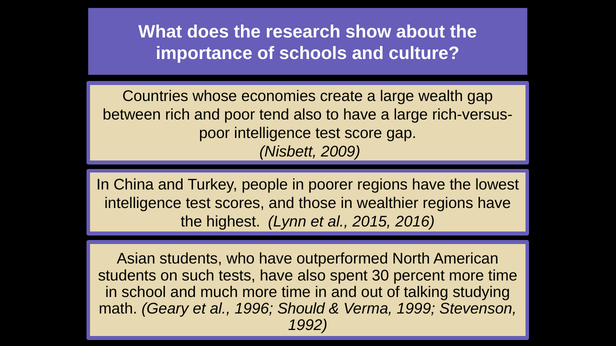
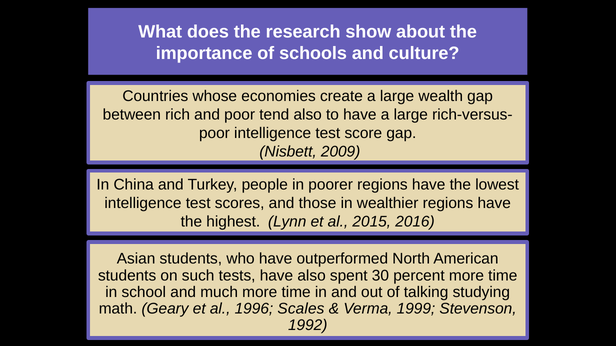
Should: Should -> Scales (301, 309)
